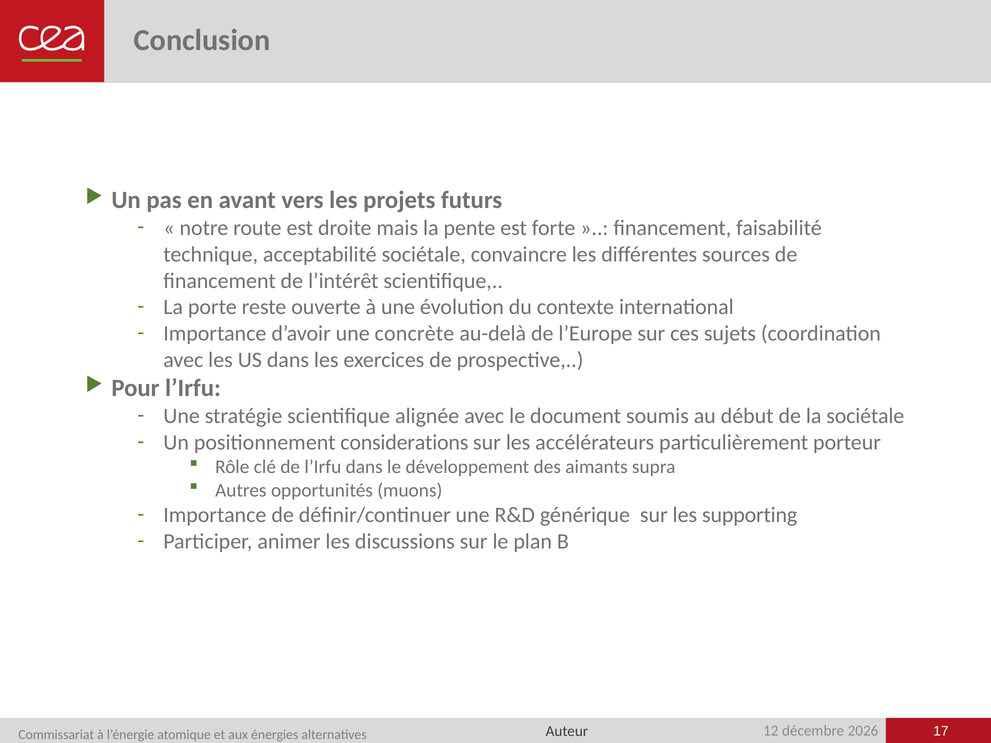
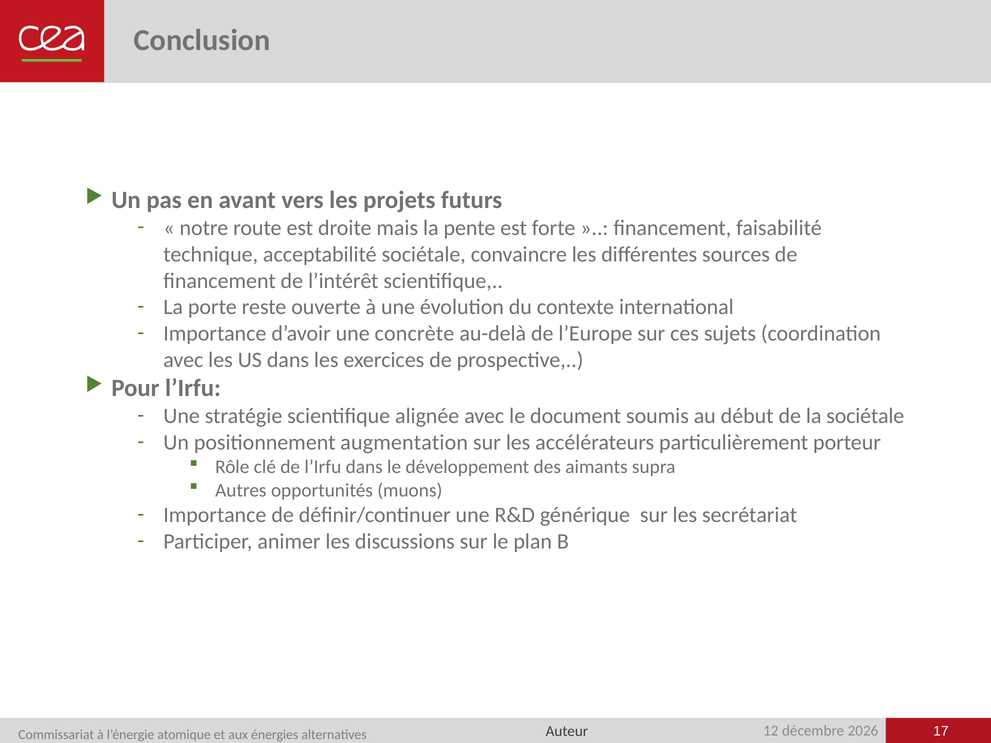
considerations: considerations -> augmentation (404, 443)
supporting: supporting -> secrétariat (750, 515)
